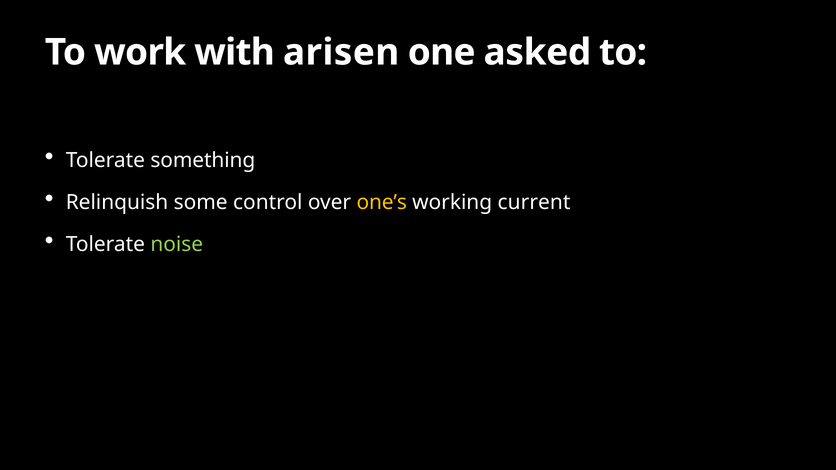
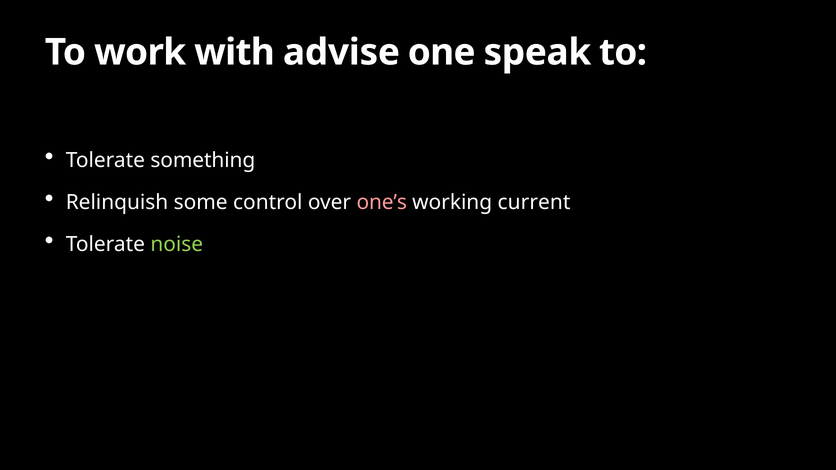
arisen: arisen -> advise (341, 52)
asked: asked -> speak (537, 52)
one’s colour: yellow -> pink (382, 202)
